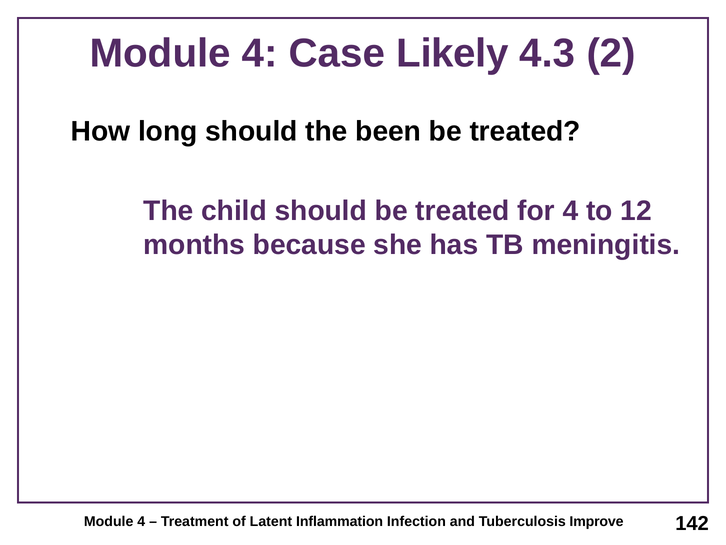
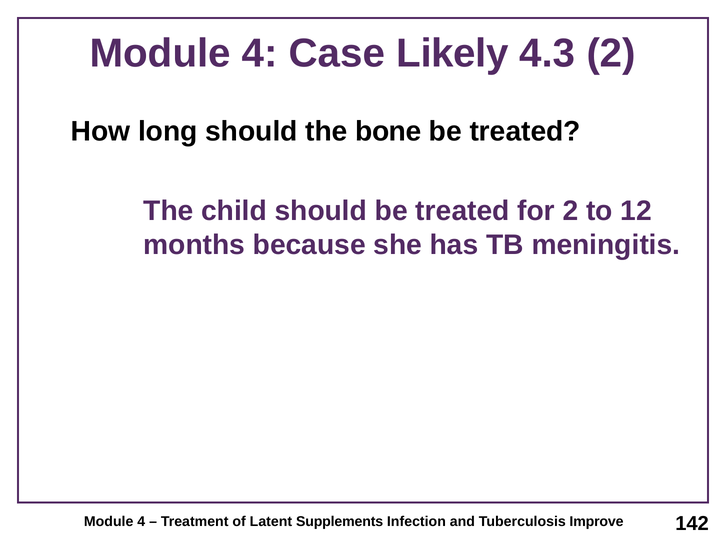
been: been -> bone (388, 131)
for 4: 4 -> 2 (570, 211)
Inflammation: Inflammation -> Supplements (340, 521)
